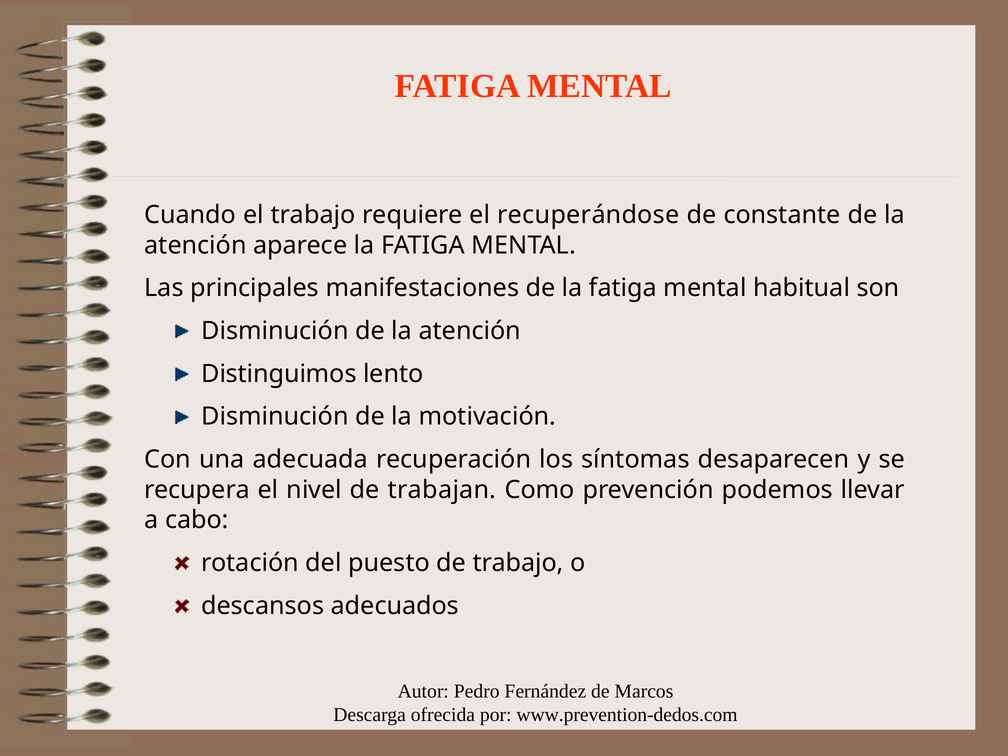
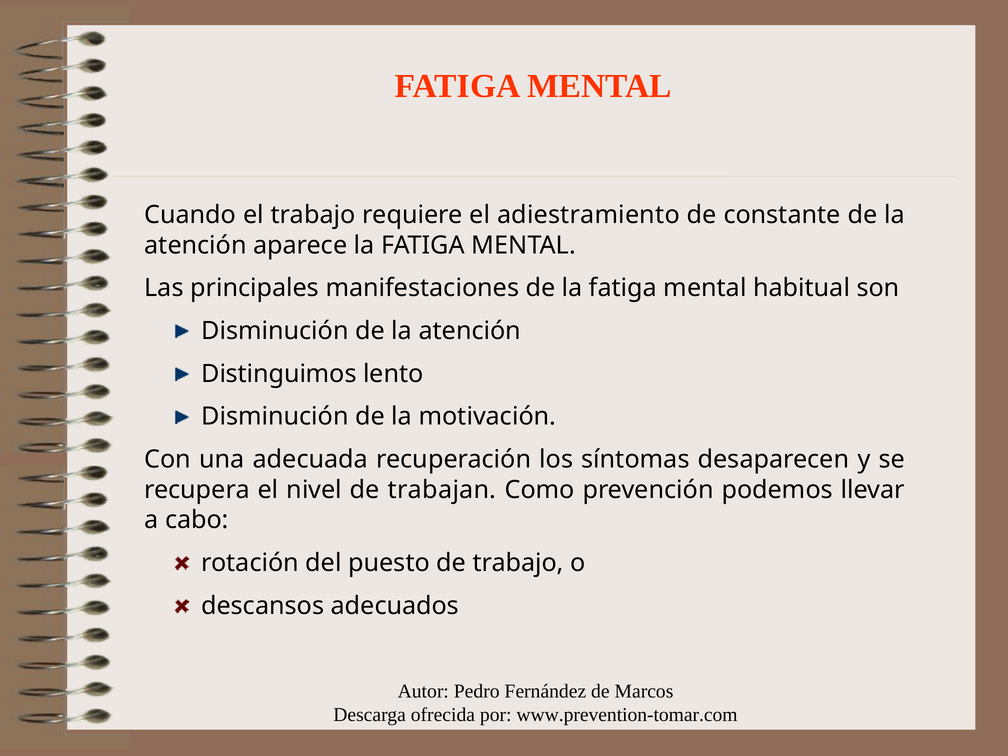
recuperándose: recuperándose -> adiestramiento (588, 215)
www.prevention-dedos.com: www.prevention-dedos.com -> www.prevention-tomar.com (627, 715)
